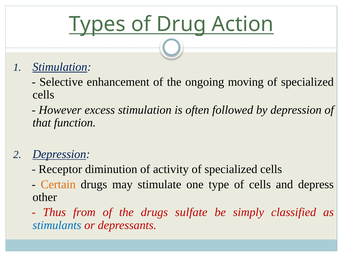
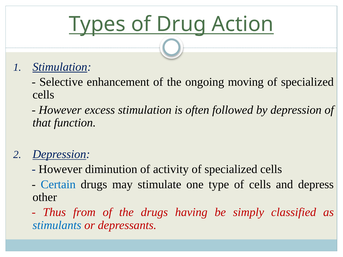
Receptor: Receptor -> However (60, 169)
Certain colour: orange -> blue (58, 185)
sulfate: sulfate -> having (191, 212)
